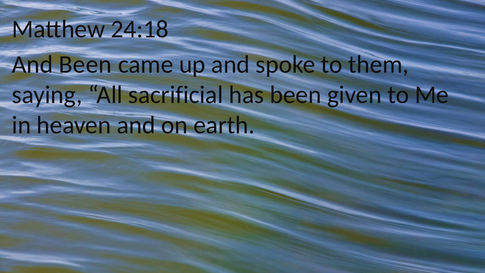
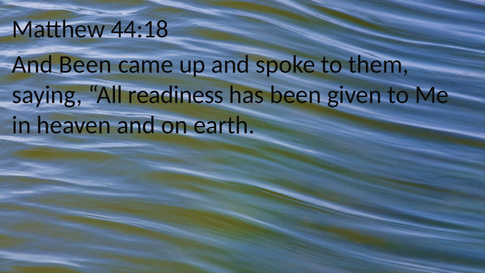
24:18: 24:18 -> 44:18 (140, 29)
sacrificial: sacrificial -> readiness (176, 95)
